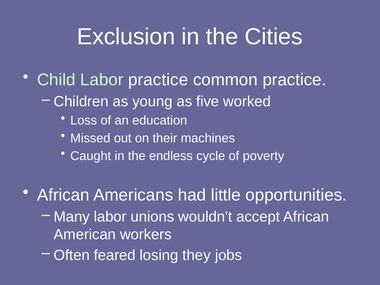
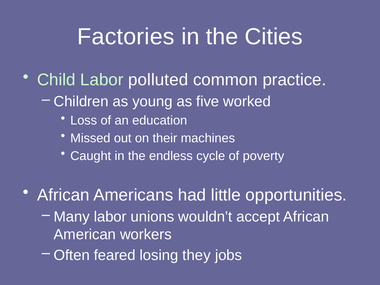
Exclusion: Exclusion -> Factories (126, 37)
Labor practice: practice -> polluted (158, 80)
